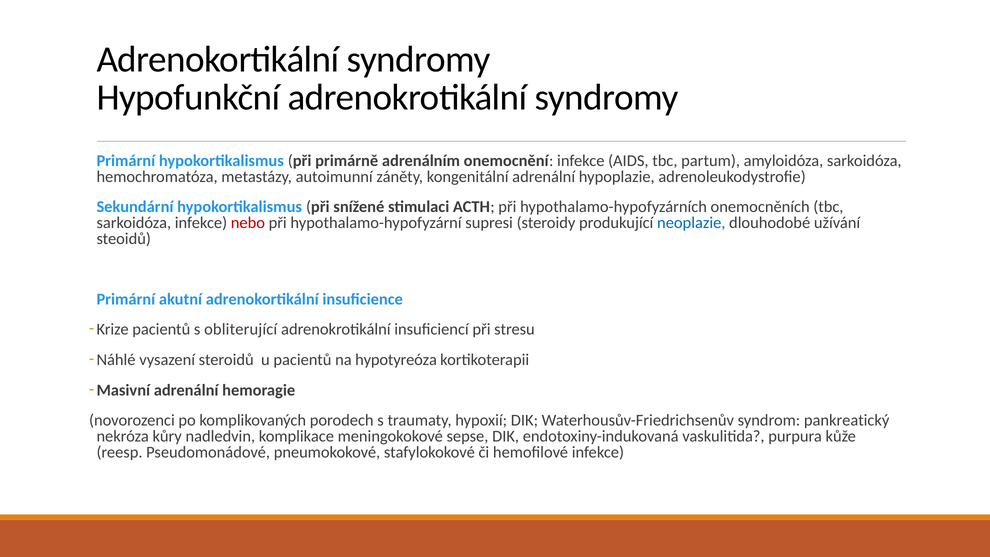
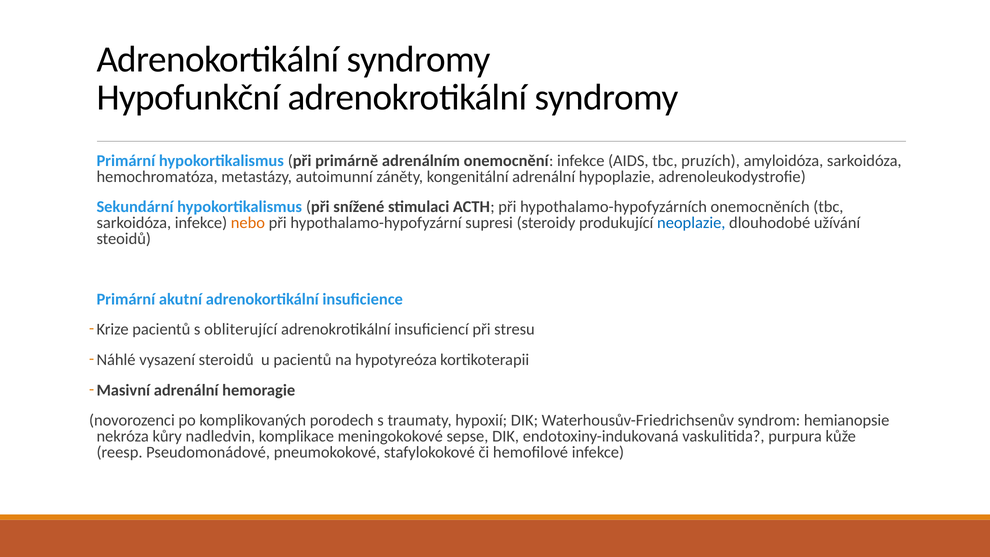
partum: partum -> pruzích (711, 161)
nebo colour: red -> orange (248, 223)
pankreatický: pankreatický -> hemianopsie (847, 420)
